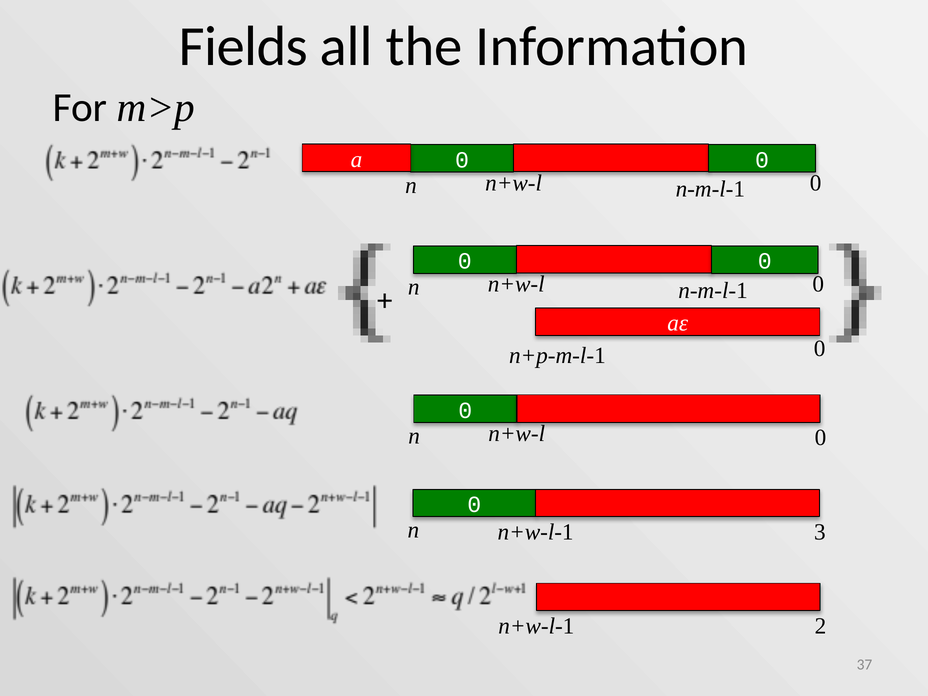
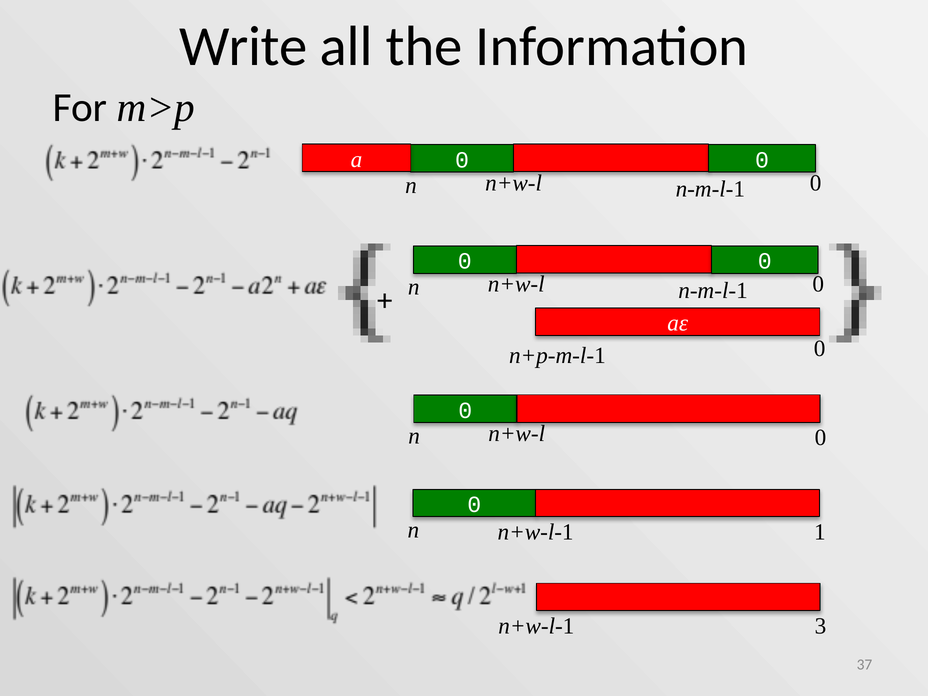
Fields: Fields -> Write (243, 46)
3: 3 -> 1 (820, 532)
2: 2 -> 3 (821, 626)
